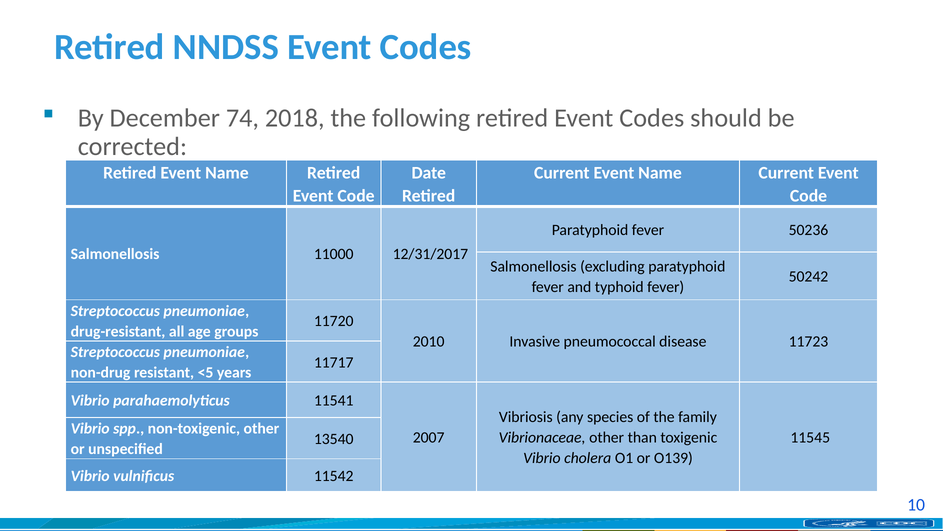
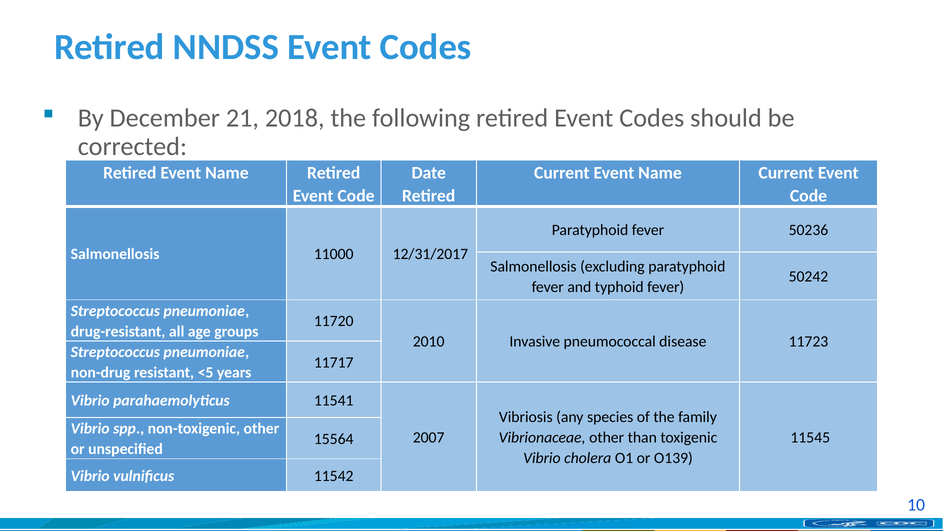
74: 74 -> 21 (242, 118)
13540: 13540 -> 15564 (334, 439)
